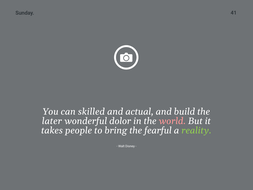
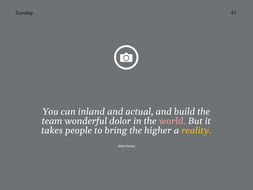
skilled: skilled -> inland (91, 111)
later: later -> team (52, 121)
fearful: fearful -> higher (158, 130)
reality colour: light green -> yellow (196, 130)
